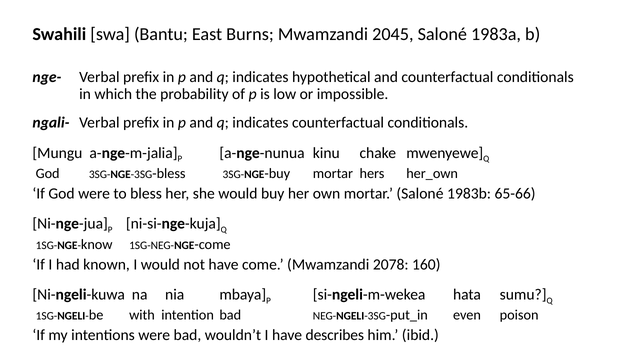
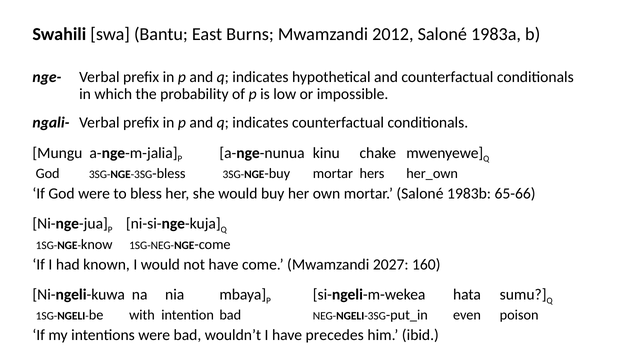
2045: 2045 -> 2012 (393, 34)
2078: 2078 -> 2027 (391, 264)
describes: describes -> precedes (335, 335)
